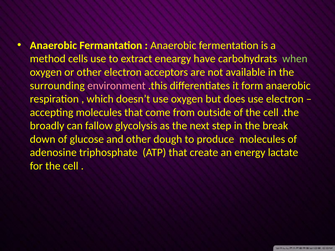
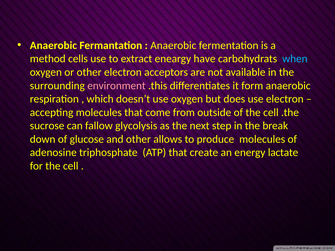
when colour: light green -> light blue (295, 59)
broadly: broadly -> sucrose (47, 126)
dough: dough -> allows (168, 139)
